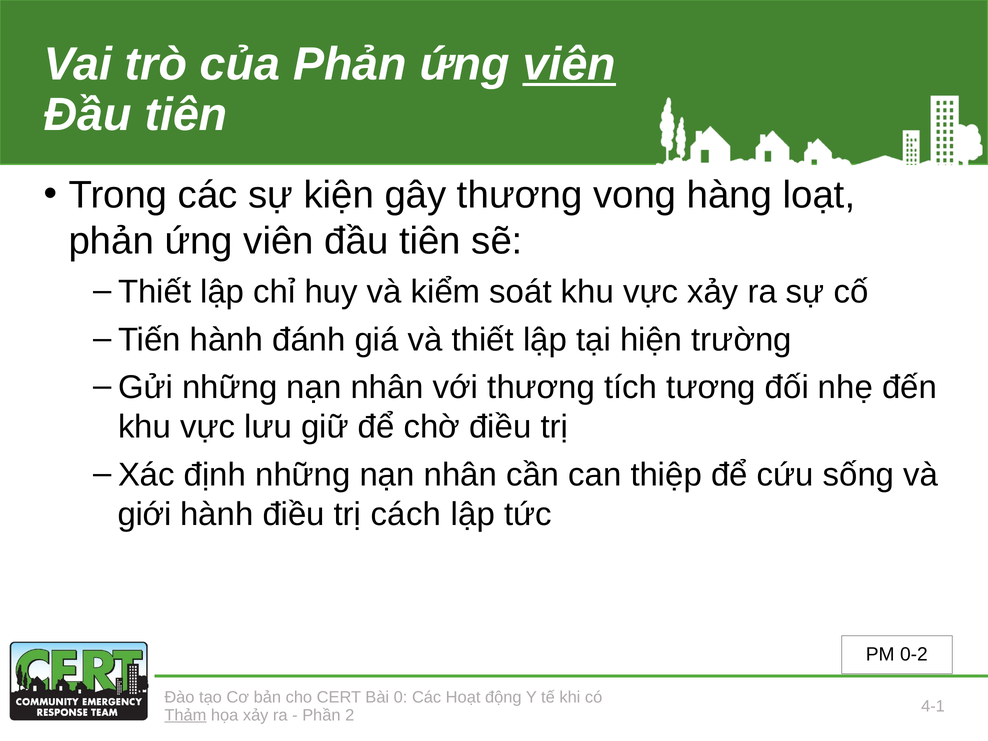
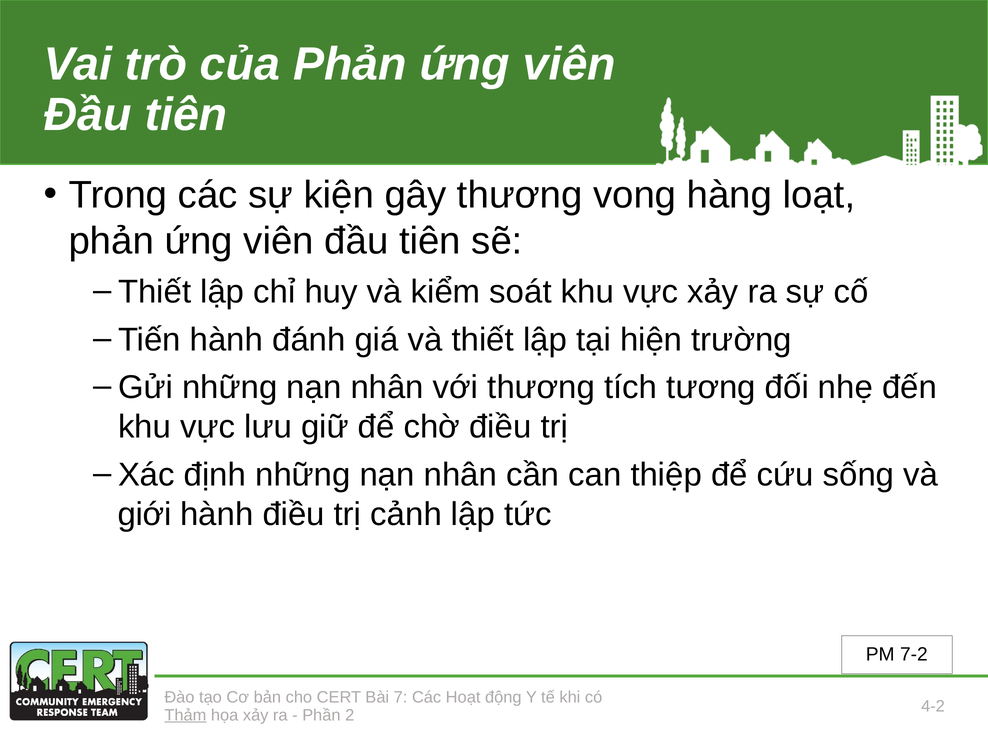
viên underline: present -> none (569, 64)
cách: cách -> cảnh (406, 514)
0-2: 0-2 -> 7-2 (914, 655)
0: 0 -> 7 (401, 697)
4-1: 4-1 -> 4-2 (933, 706)
